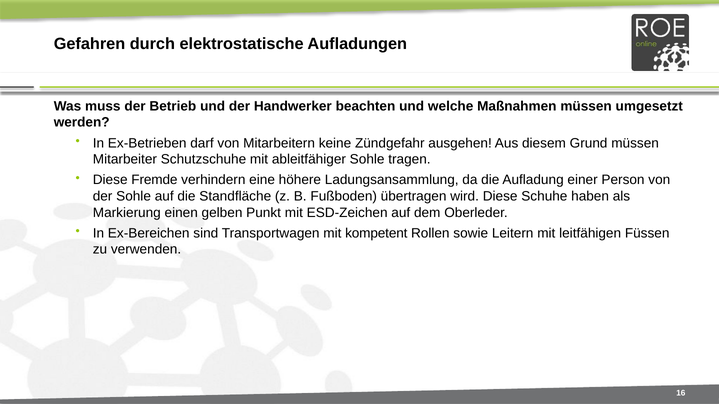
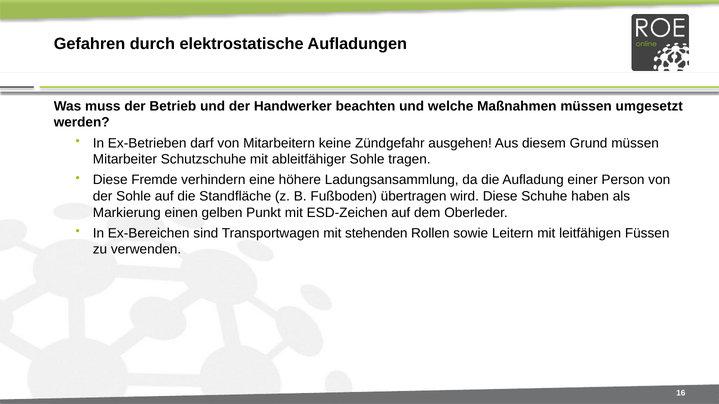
kompetent: kompetent -> stehenden (376, 233)
